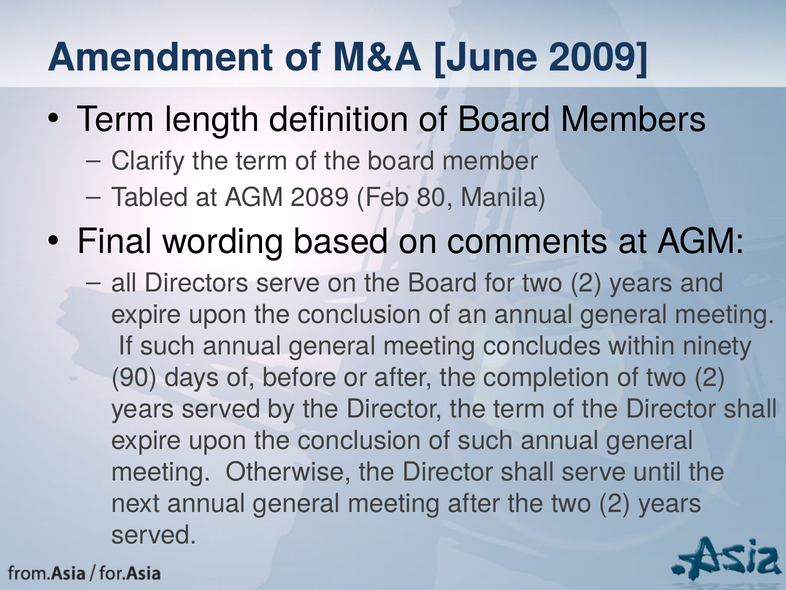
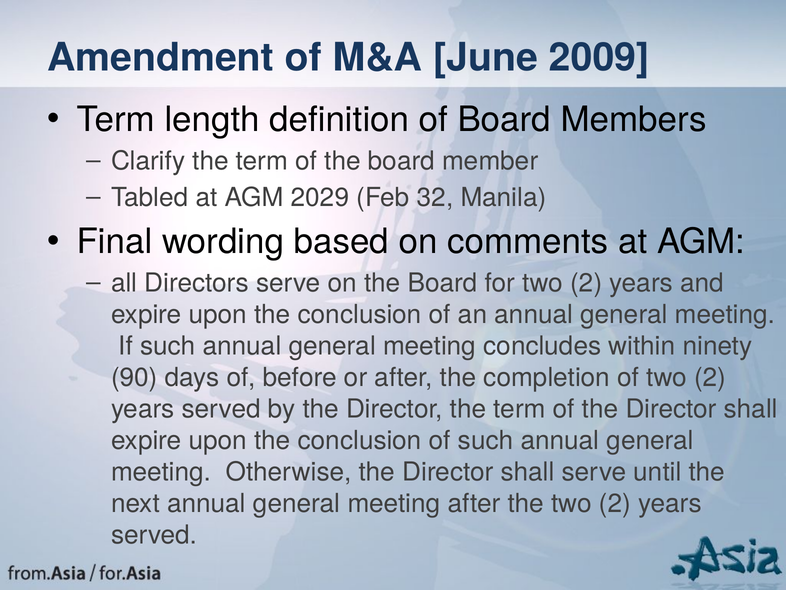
2089: 2089 -> 2029 (320, 197)
80: 80 -> 32 (435, 197)
